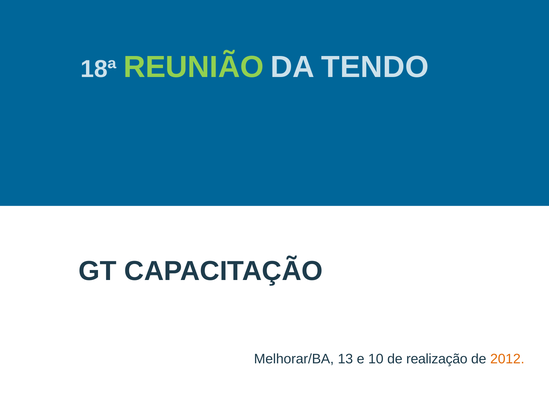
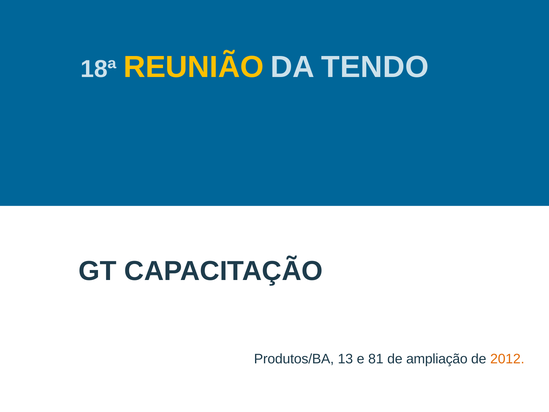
REUNIÃO colour: light green -> yellow (194, 67)
Melhorar/BA: Melhorar/BA -> Produtos/BA (294, 359)
10: 10 -> 81 (376, 359)
realização: realização -> ampliação (437, 359)
